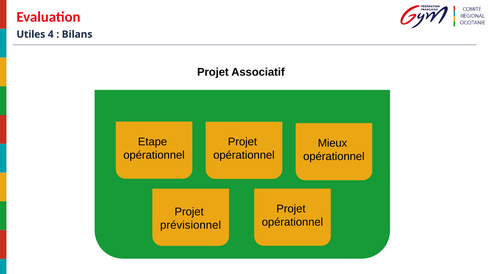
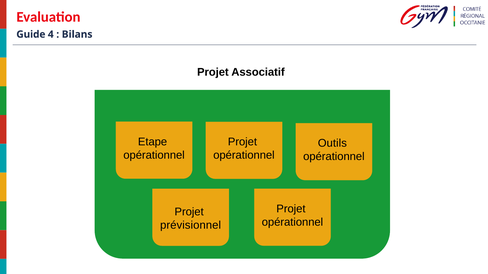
Utiles: Utiles -> Guide (31, 34)
Mieux: Mieux -> Outils (332, 143)
